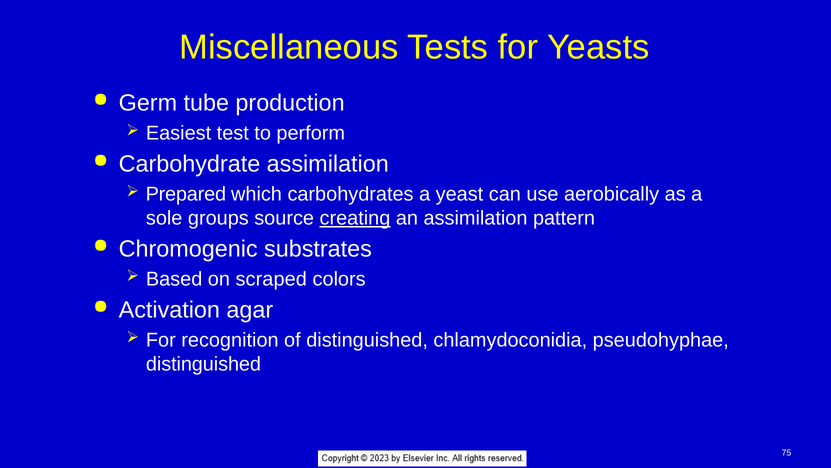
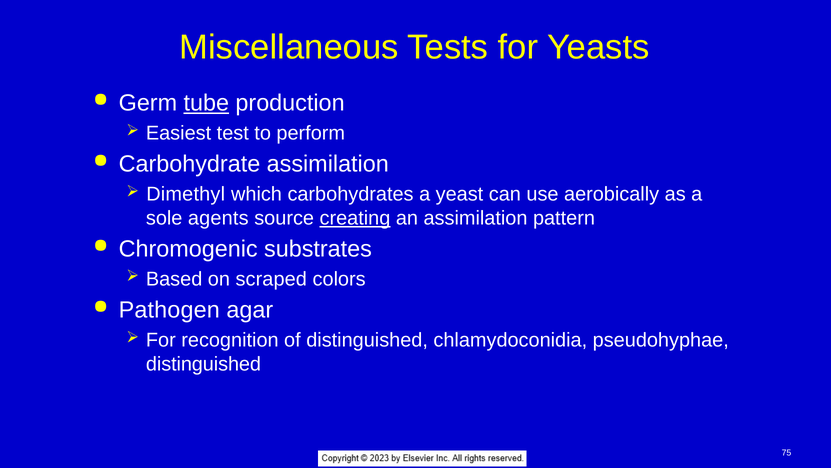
tube underline: none -> present (206, 103)
Prepared: Prepared -> Dimethyl (186, 194)
groups: groups -> agents (218, 218)
Activation: Activation -> Pathogen (169, 310)
